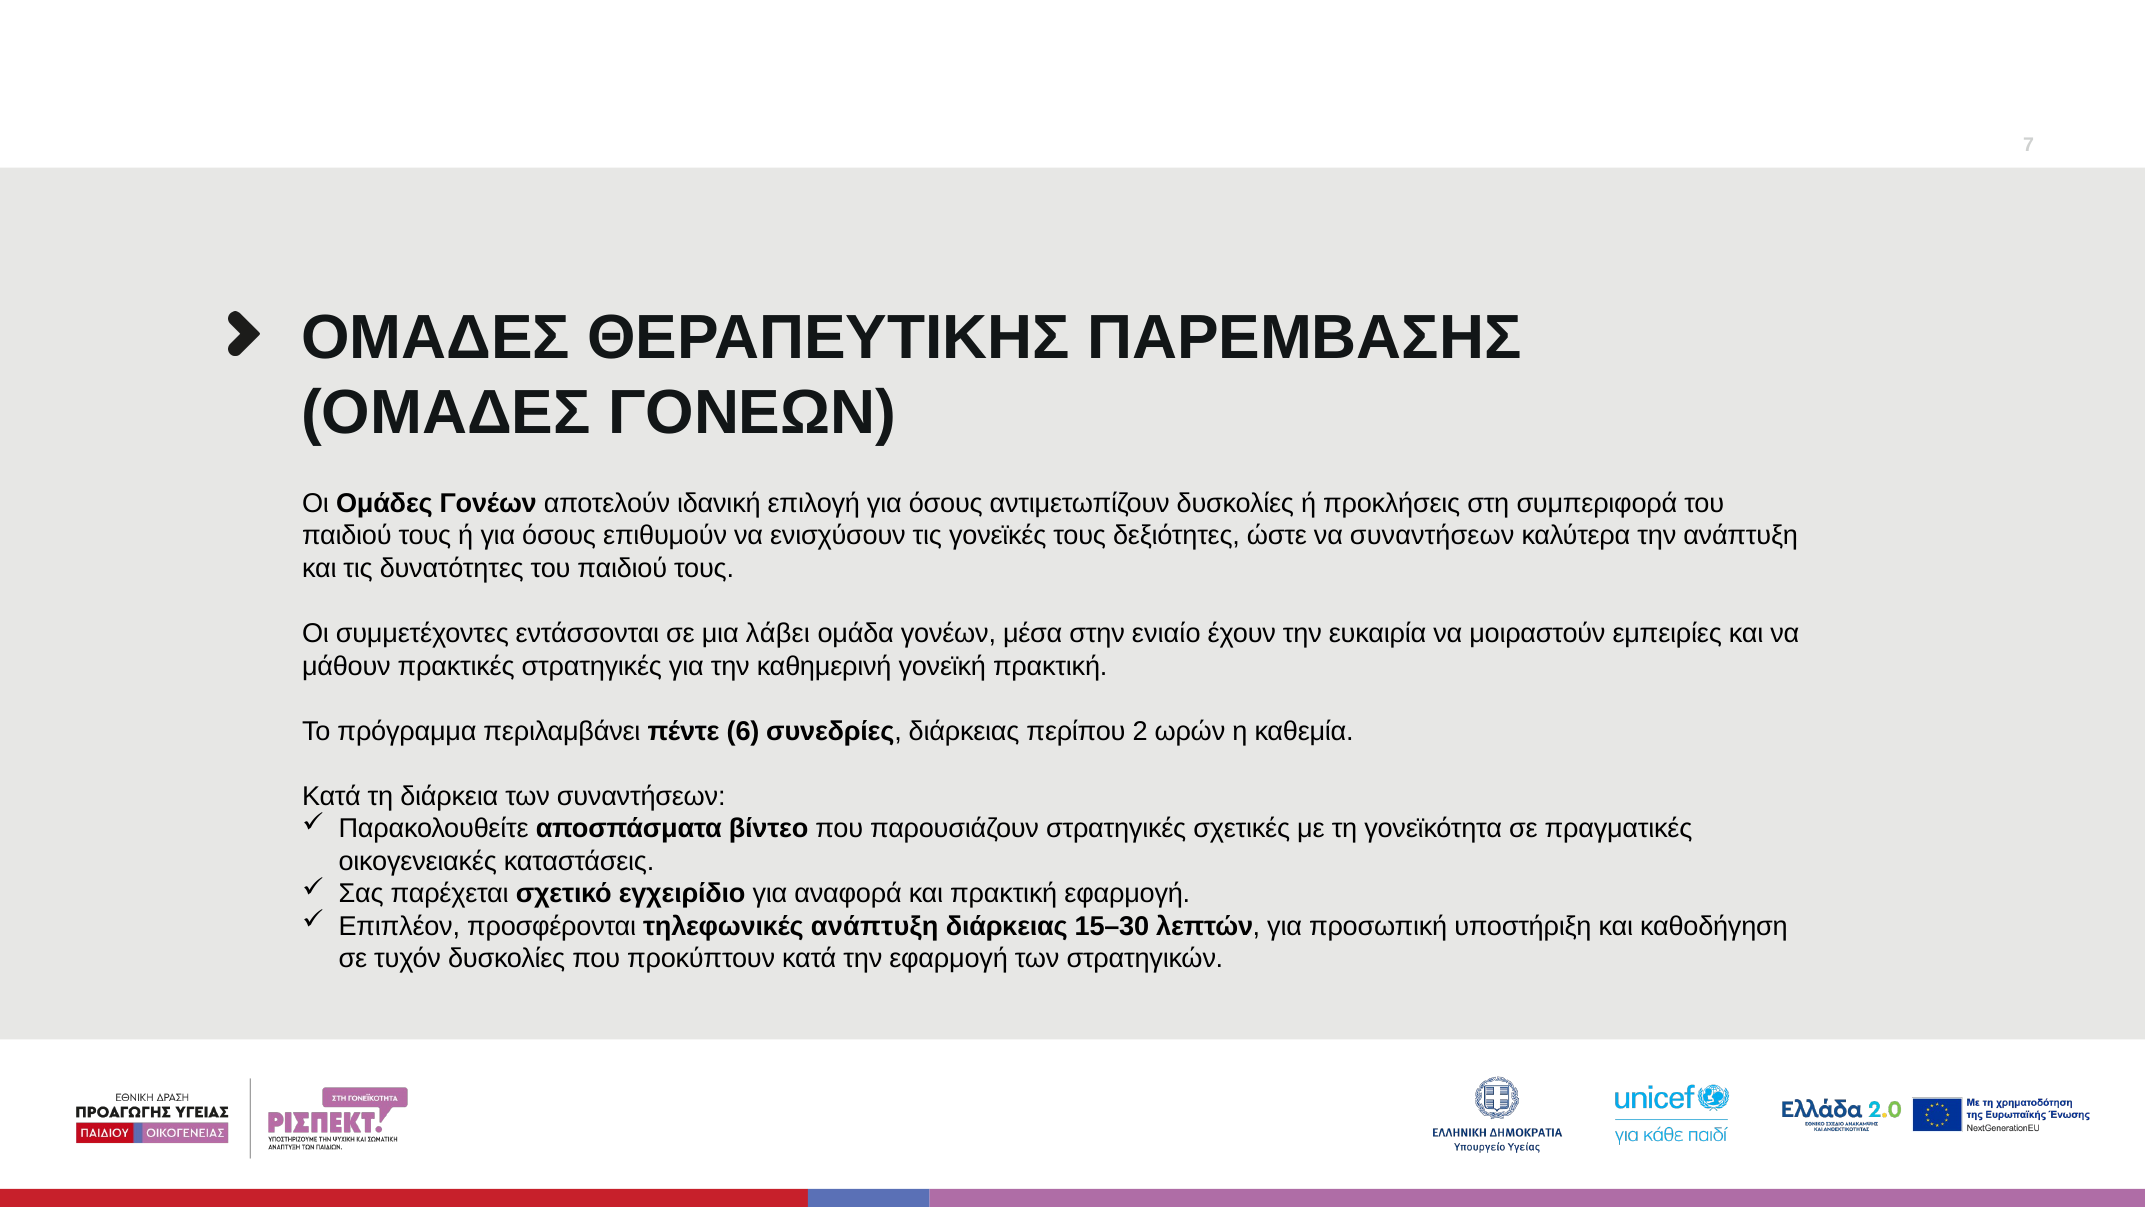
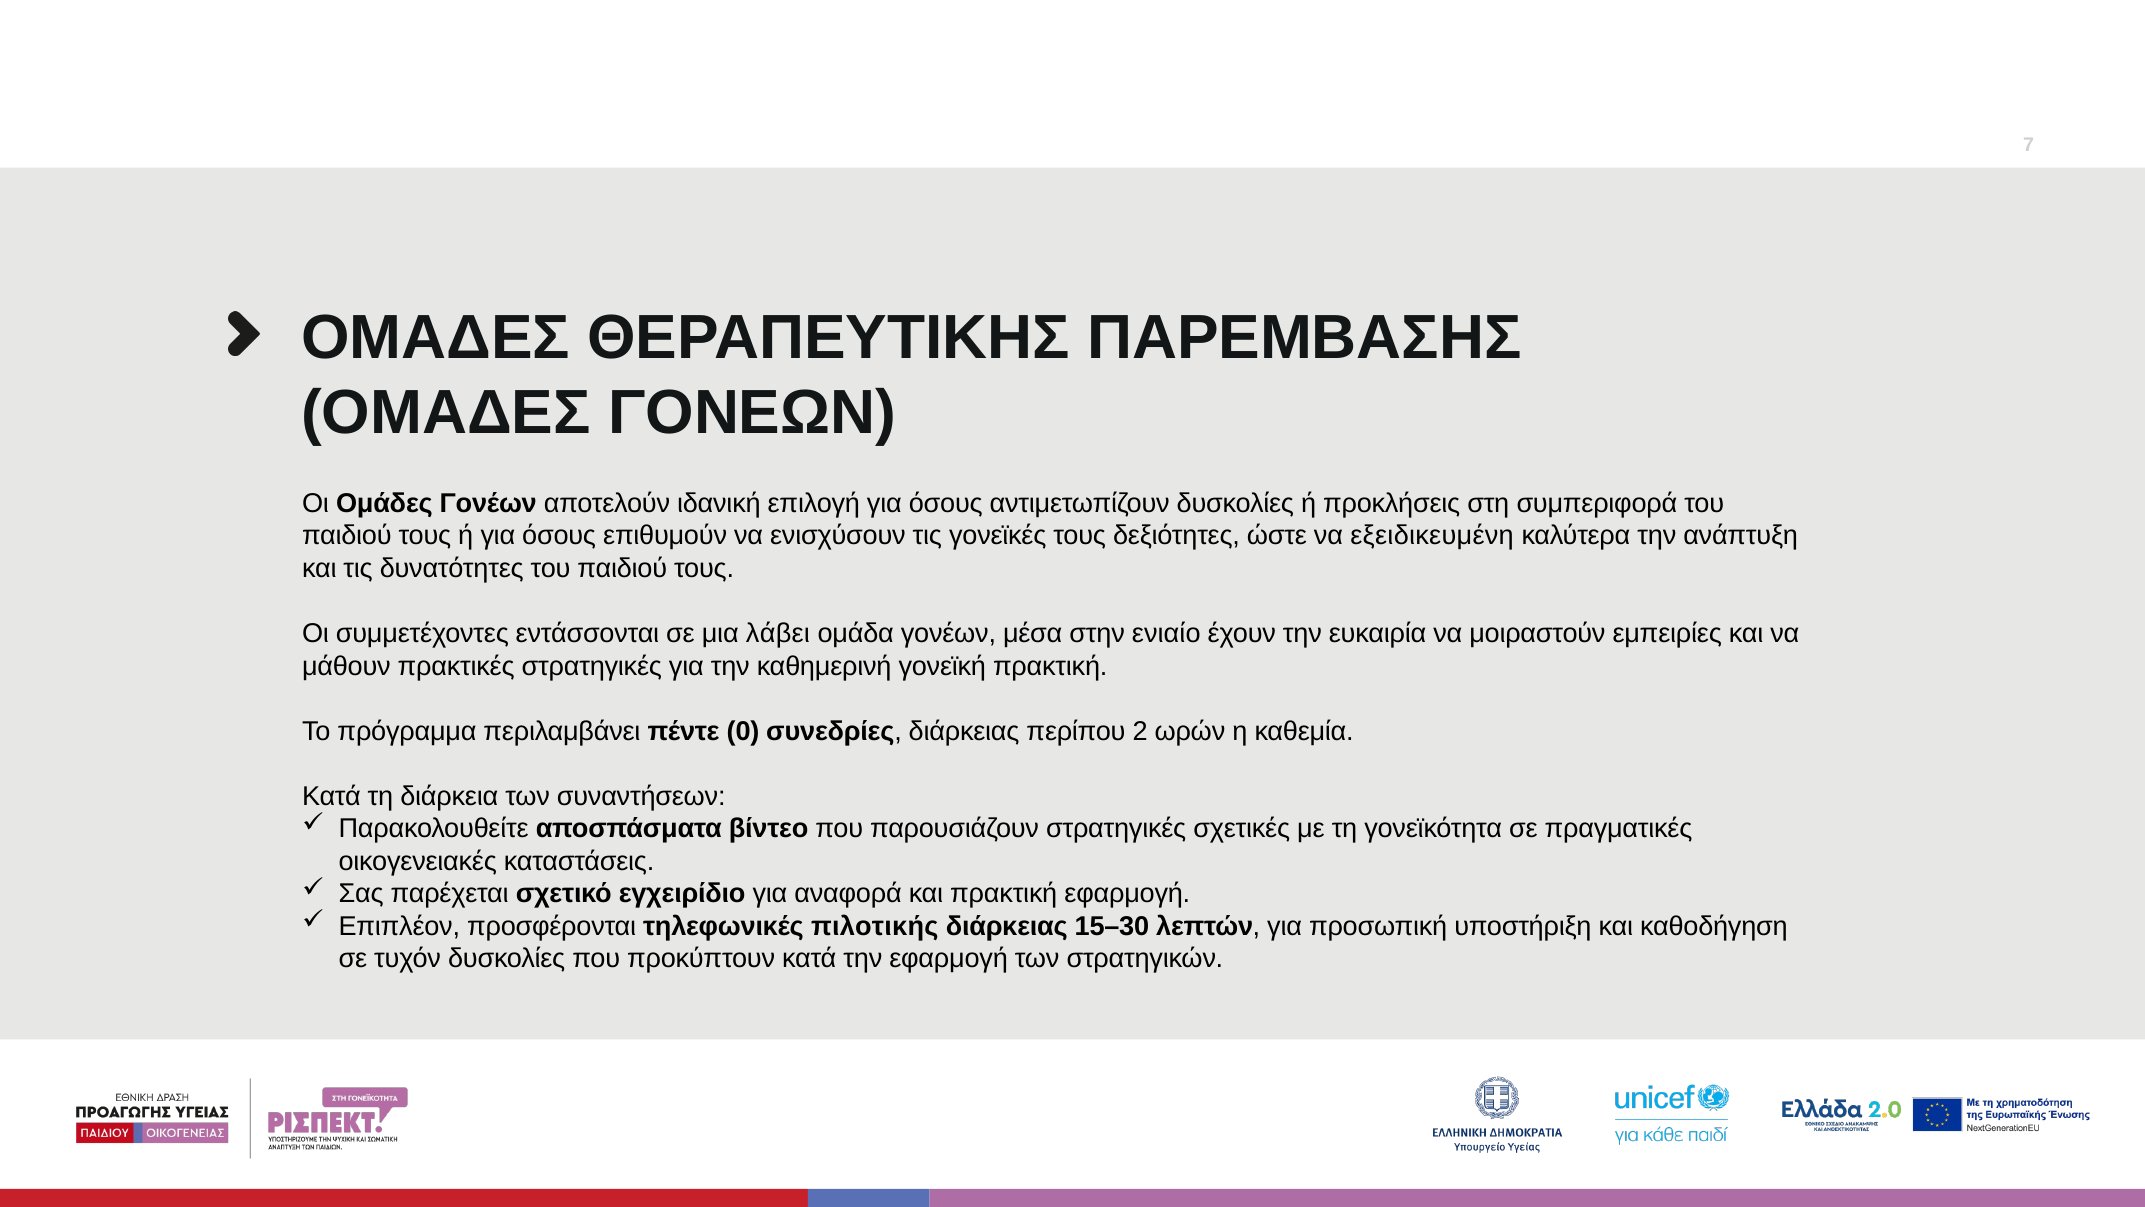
να συναντήσεων: συναντήσεων -> εξειδικευμένη (1432, 536)
6: 6 -> 0 (743, 731)
τηλεφωνικές ανάπτυξη: ανάπτυξη -> πιλοτικής (875, 926)
